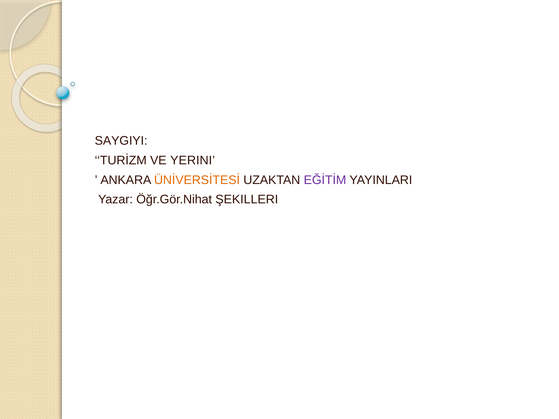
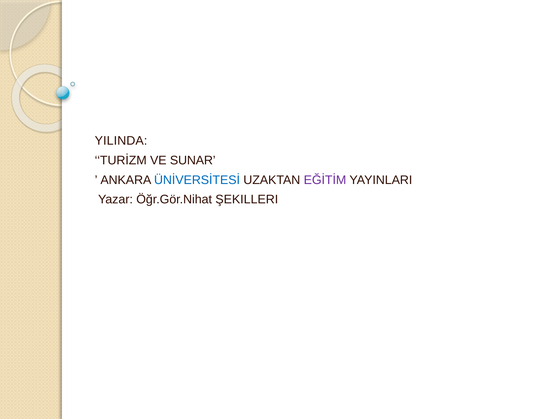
SAYGIYI: SAYGIYI -> YILINDA (121, 141)
YERINI: YERINI -> SUNAR (193, 160)
ÜNİVERSİTESİ colour: orange -> blue (197, 180)
